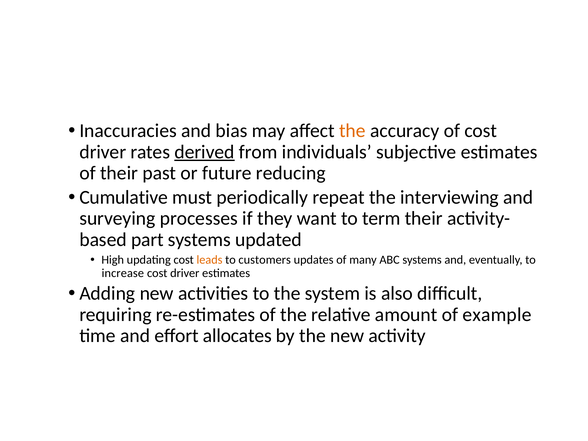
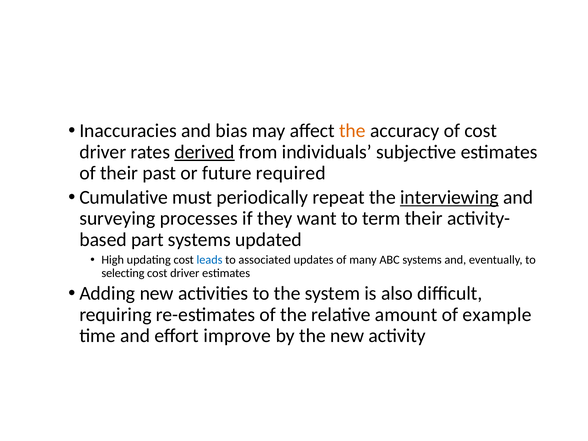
reducing: reducing -> required (291, 173)
interviewing underline: none -> present (449, 197)
leads colour: orange -> blue (210, 260)
customers: customers -> associated (265, 260)
increase: increase -> selecting (123, 273)
allocates: allocates -> improve (237, 336)
